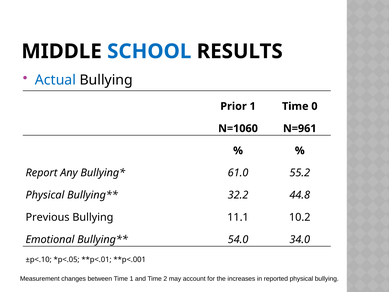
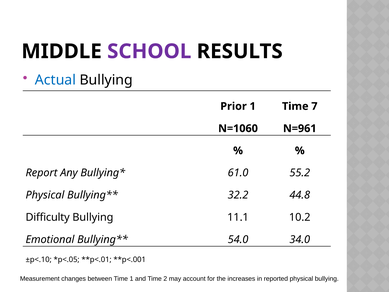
SCHOOL colour: blue -> purple (149, 51)
0: 0 -> 7 (314, 106)
Previous: Previous -> Difficulty (48, 217)
